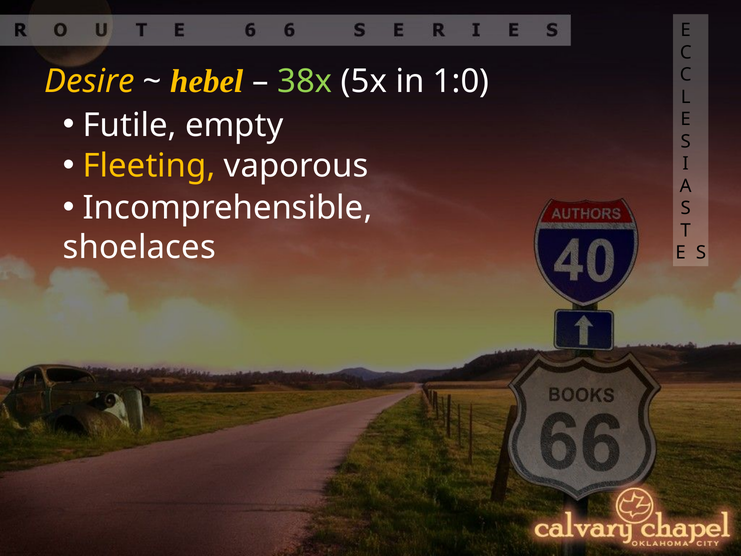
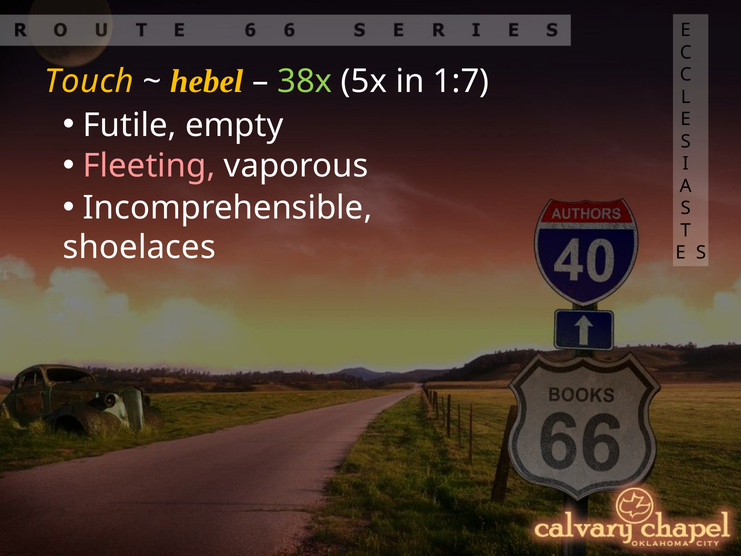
Desire: Desire -> Touch (89, 81)
1:0: 1:0 -> 1:7 (461, 81)
Fleeting colour: yellow -> pink (149, 166)
